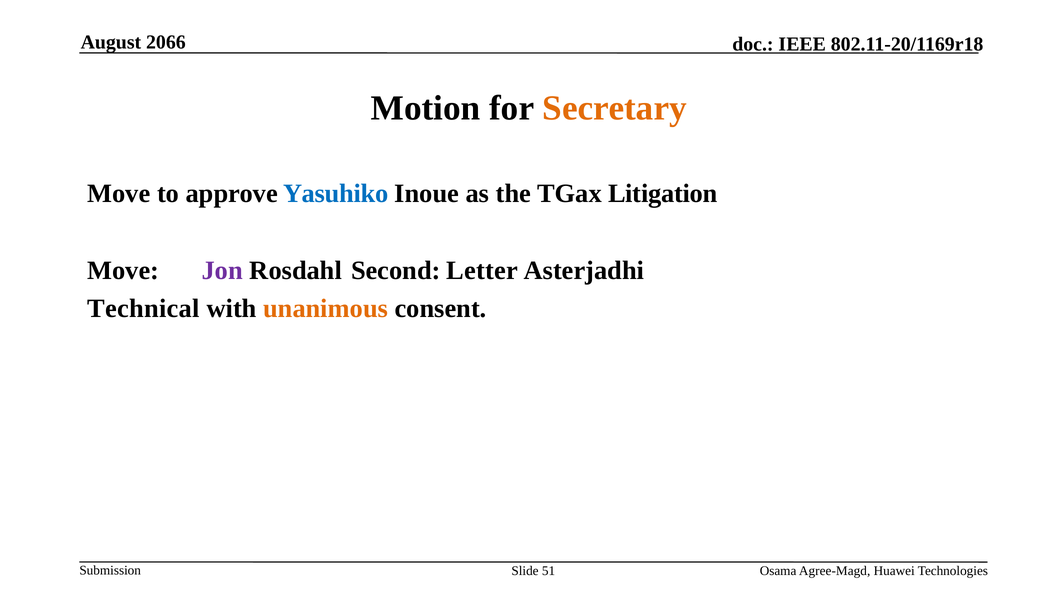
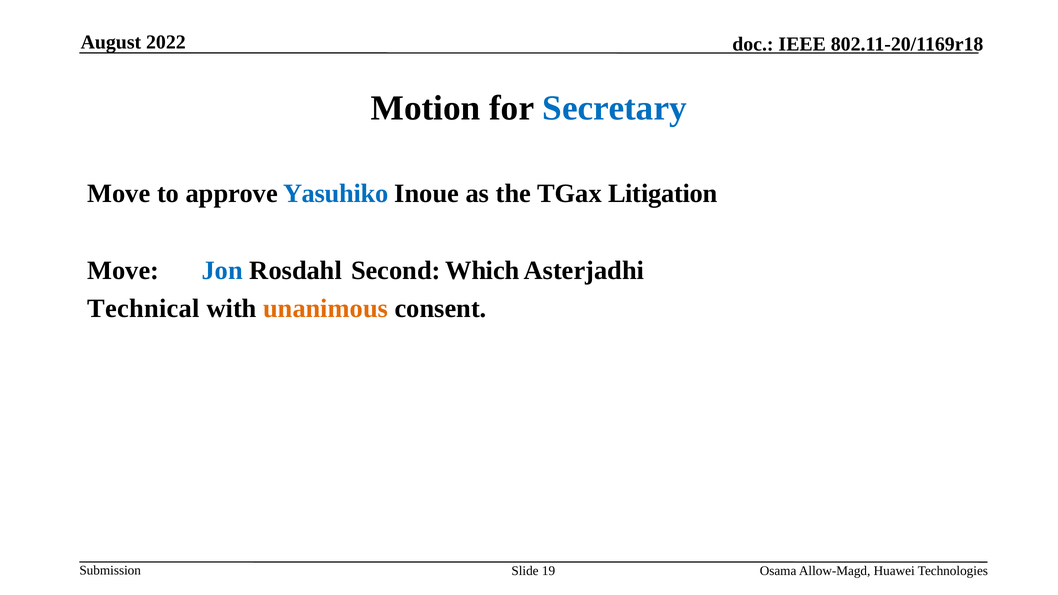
2066: 2066 -> 2022 (166, 42)
Secretary colour: orange -> blue (615, 108)
Jon colour: purple -> blue (222, 270)
Letter: Letter -> Which (482, 270)
51: 51 -> 19 (549, 571)
Agree-Magd: Agree-Magd -> Allow-Magd (835, 571)
